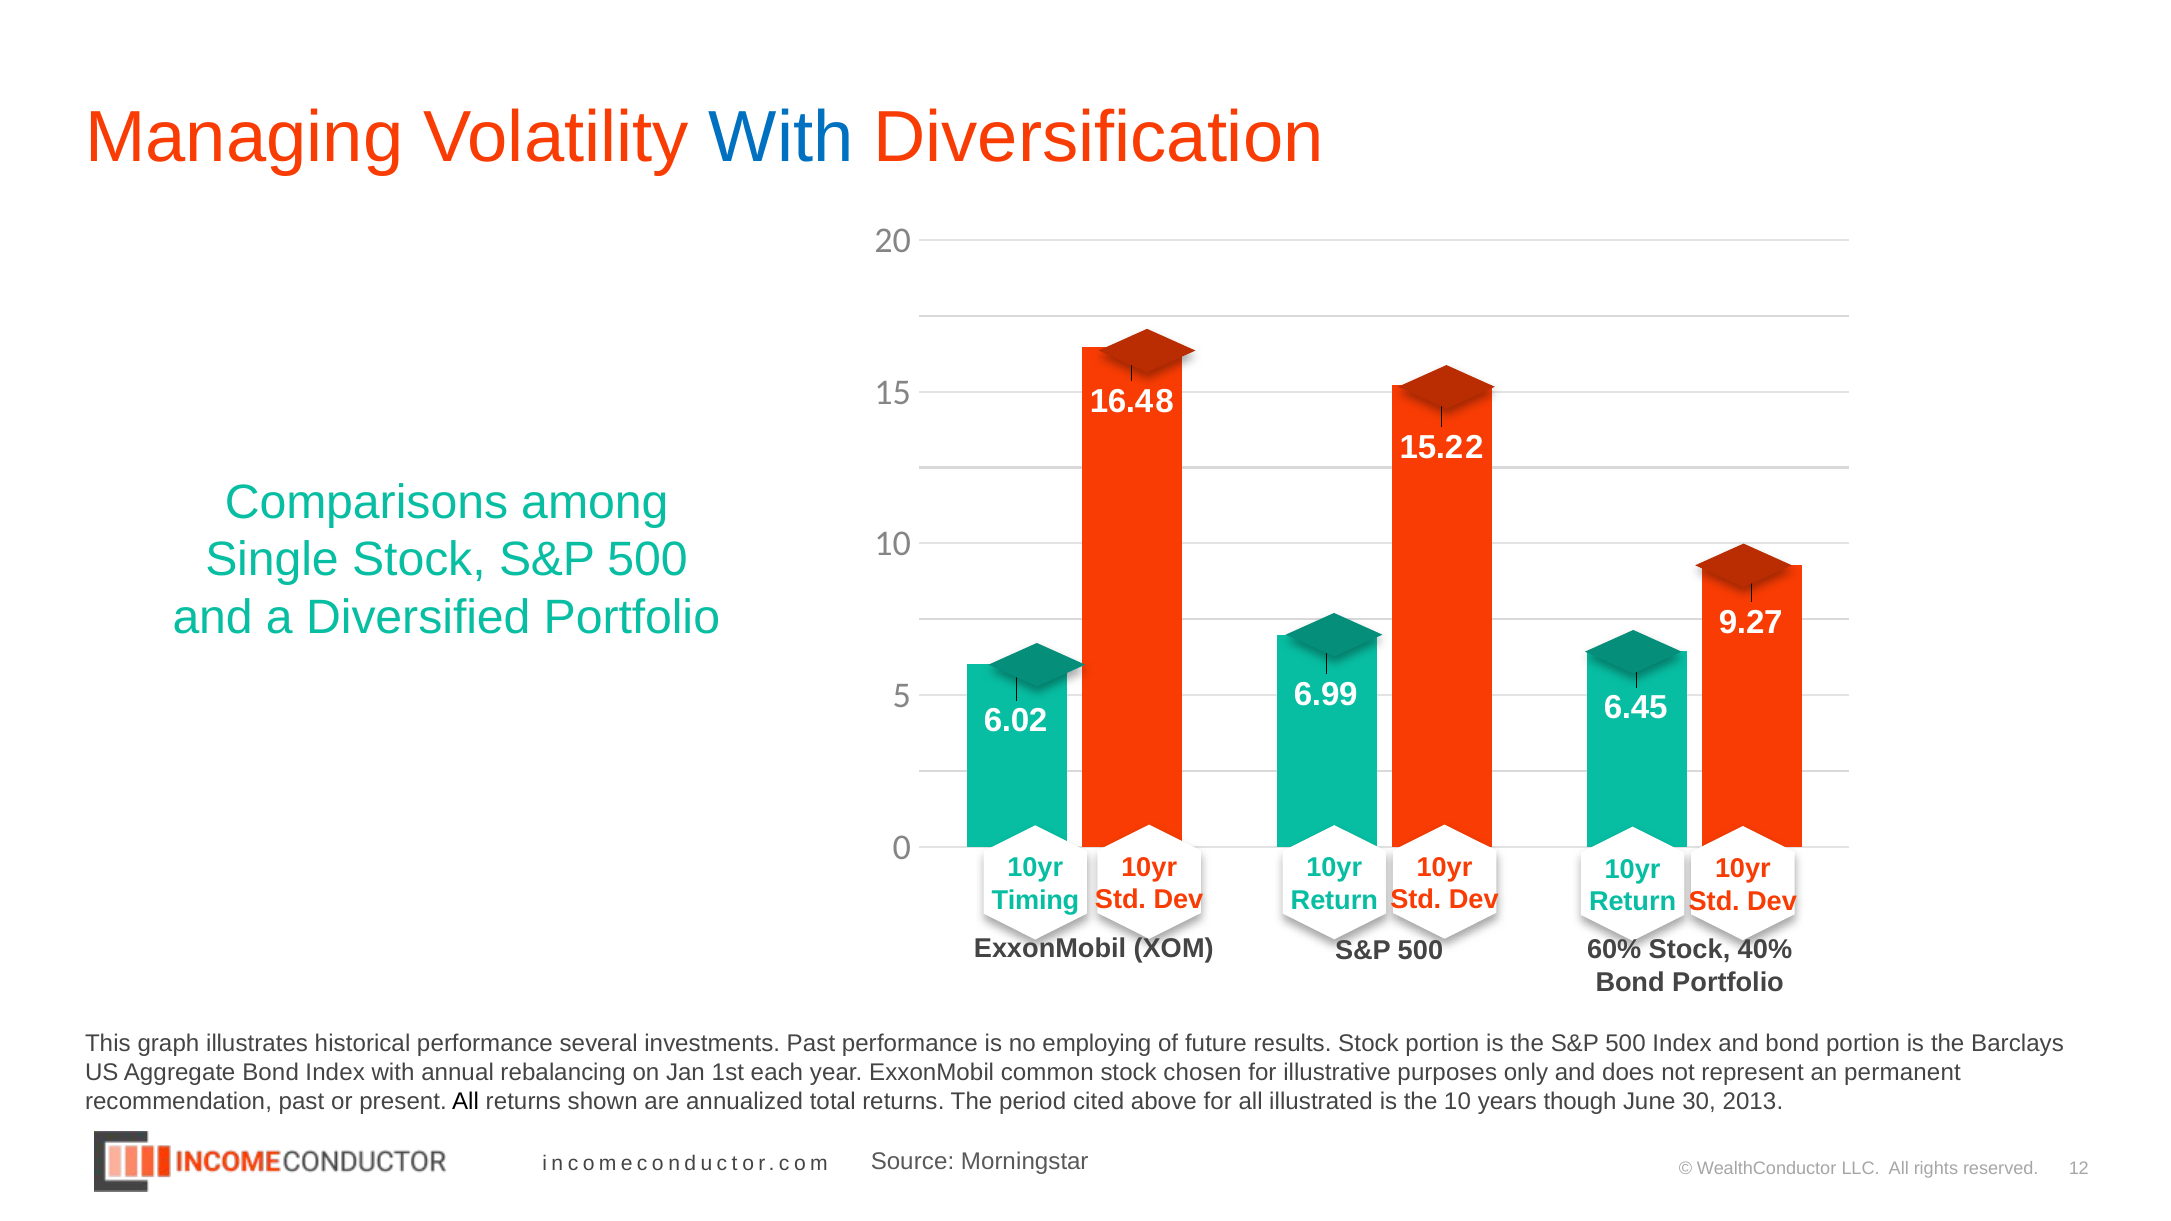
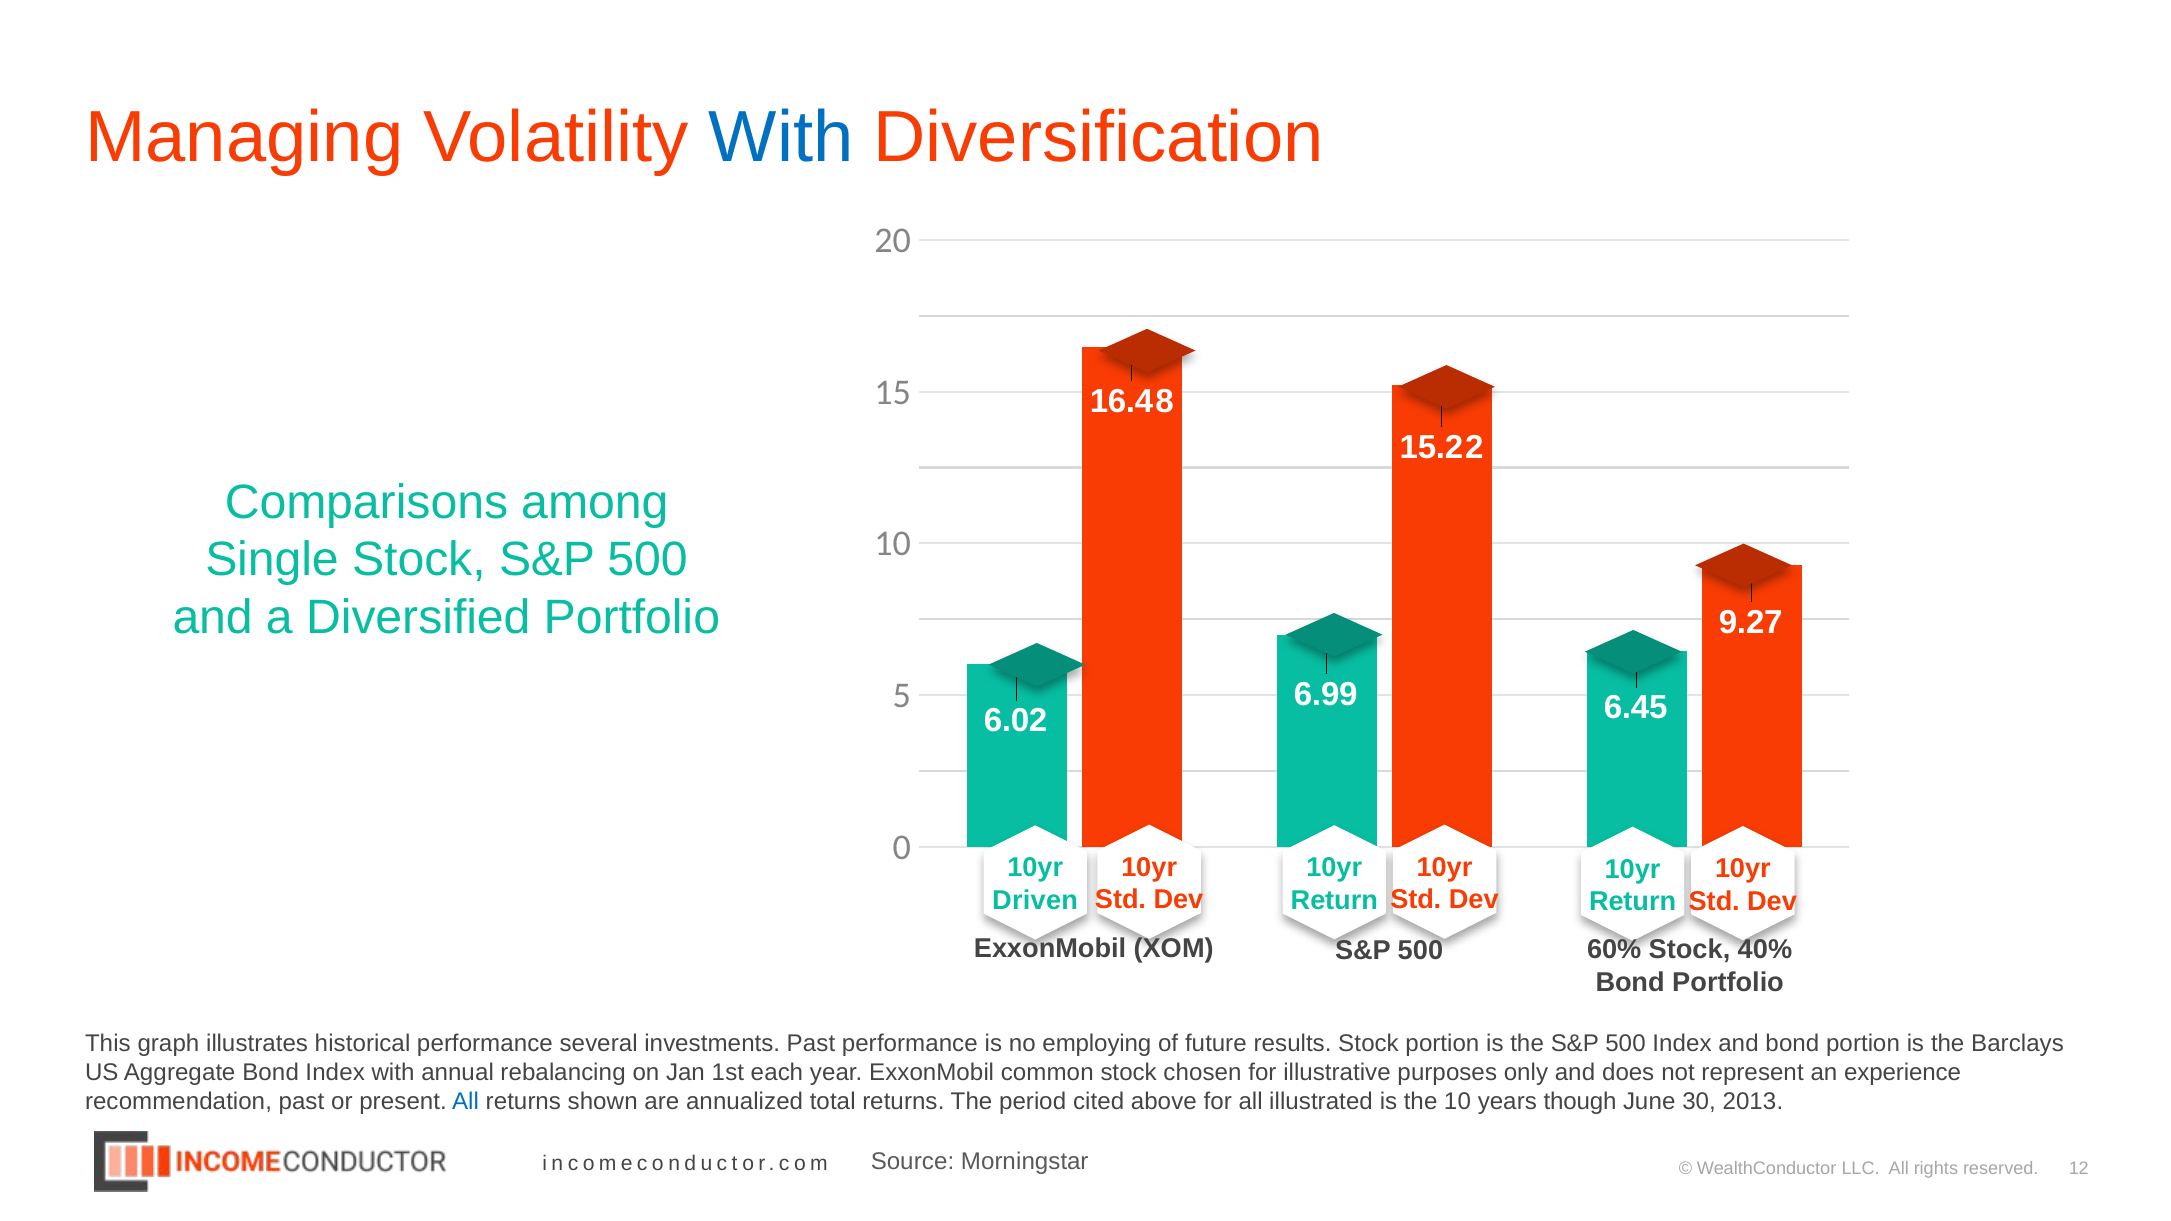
Timing: Timing -> Driven (1035, 901)
permanent: permanent -> experience (1903, 1073)
All colour: black -> blue (466, 1102)
